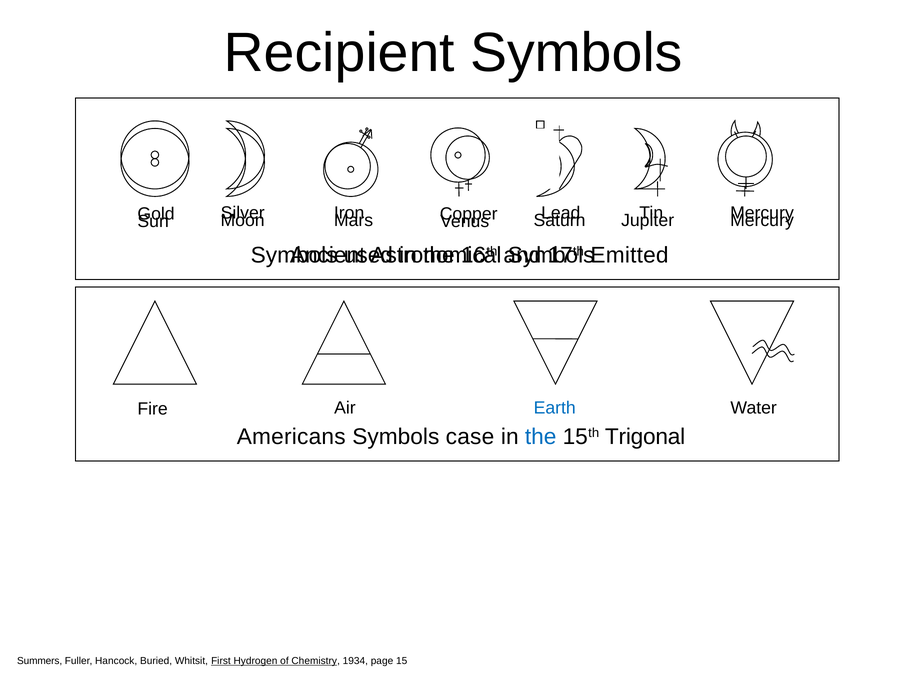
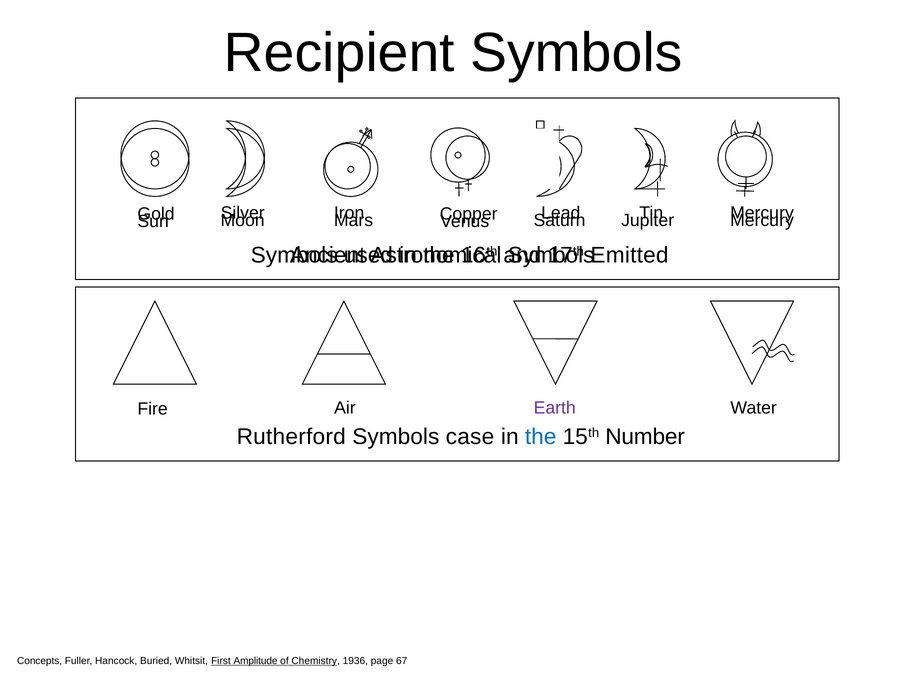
Earth colour: blue -> purple (555, 408)
Americans: Americans -> Rutherford (291, 437)
Trigonal: Trigonal -> Number (645, 437)
Summers: Summers -> Concepts (40, 661)
Hydrogen: Hydrogen -> Amplitude (256, 661)
1934: 1934 -> 1936 (355, 661)
15: 15 -> 67 (402, 661)
